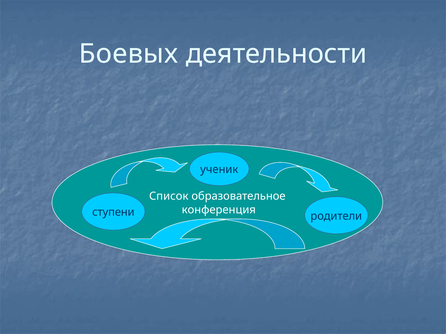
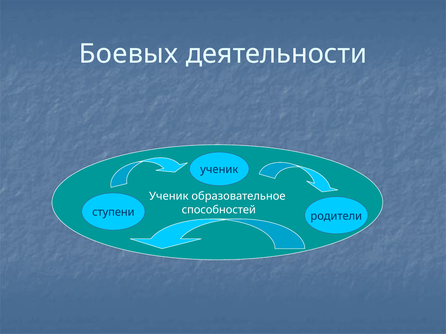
Список: Список -> Ученик (169, 197)
конференция: конференция -> способностей (219, 210)
